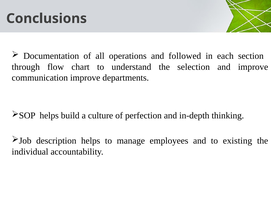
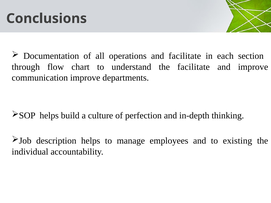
and followed: followed -> facilitate (185, 56)
the selection: selection -> facilitate (194, 67)
